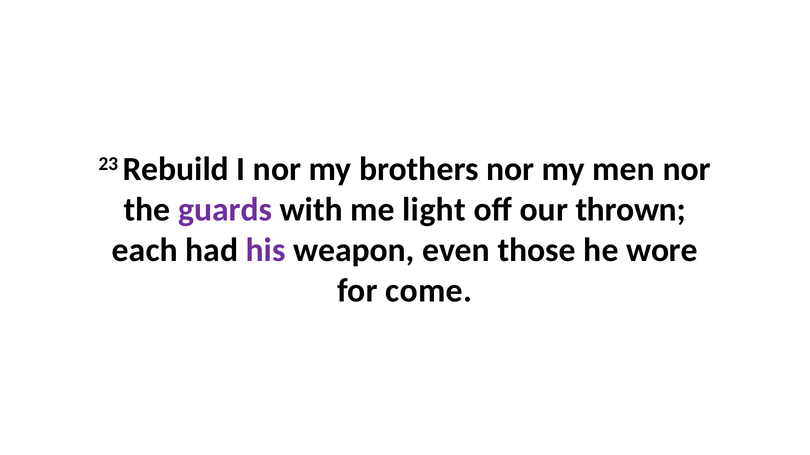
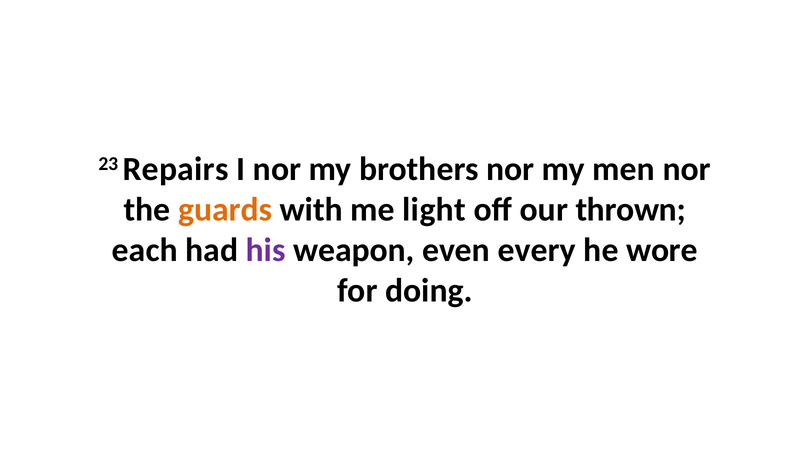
Rebuild: Rebuild -> Repairs (175, 169)
guards colour: purple -> orange (225, 210)
those: those -> every (537, 250)
come: come -> doing (429, 291)
